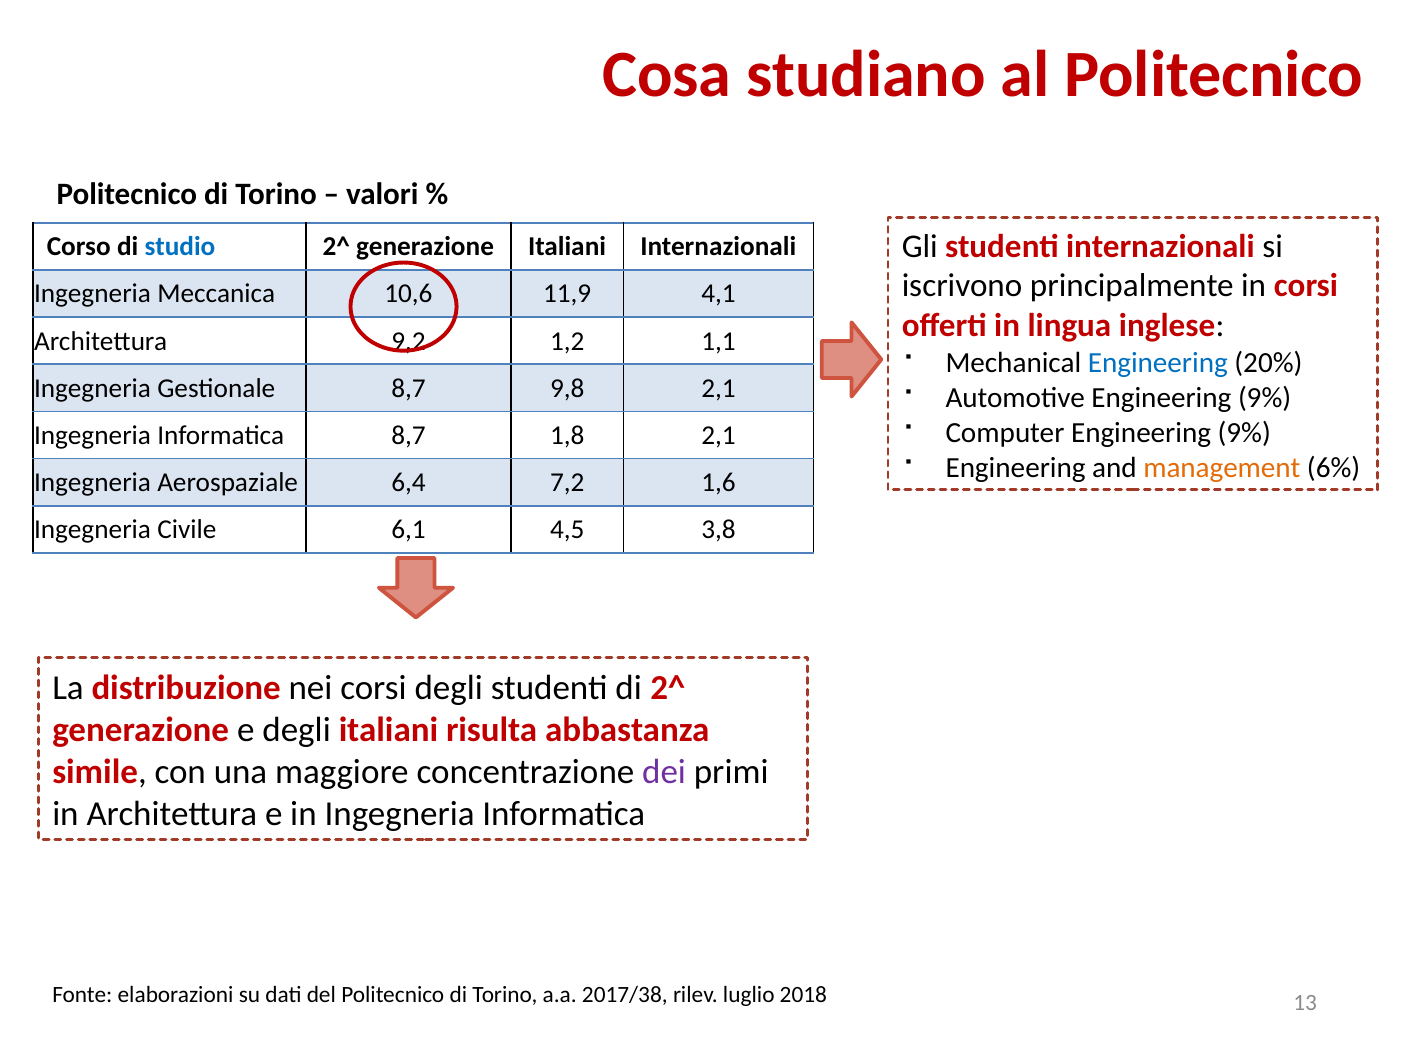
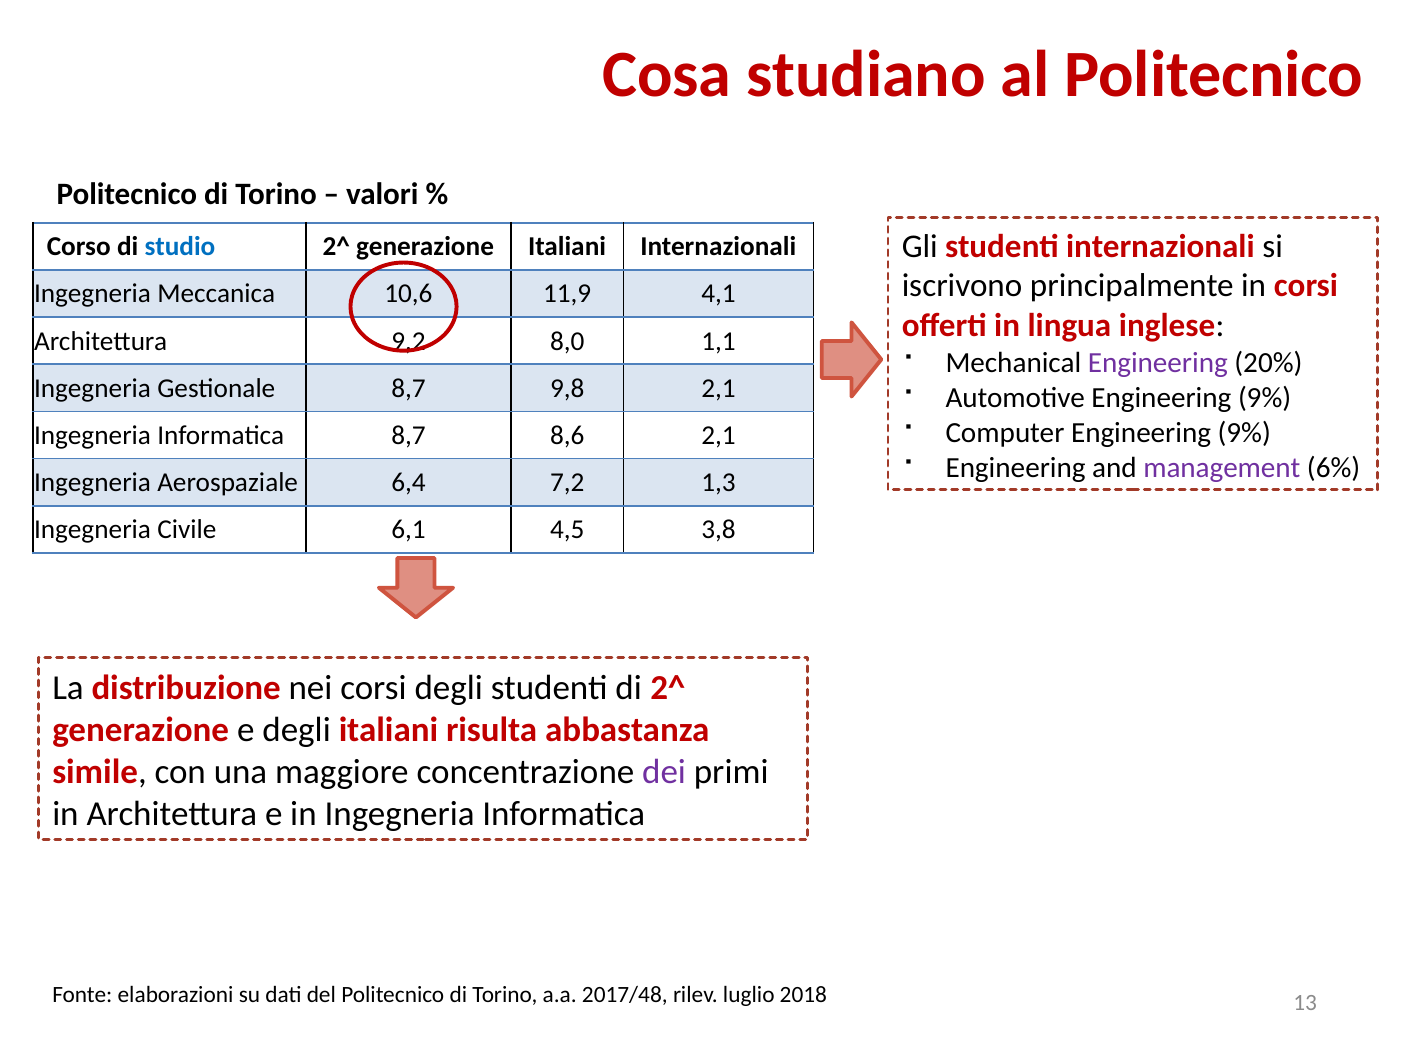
1,2: 1,2 -> 8,0 (567, 341)
Engineering colour: blue -> purple (1158, 363)
1,8: 1,8 -> 8,6 (567, 436)
management colour: orange -> purple (1222, 468)
1,6: 1,6 -> 1,3 (718, 483)
2017/38: 2017/38 -> 2017/48 (625, 996)
